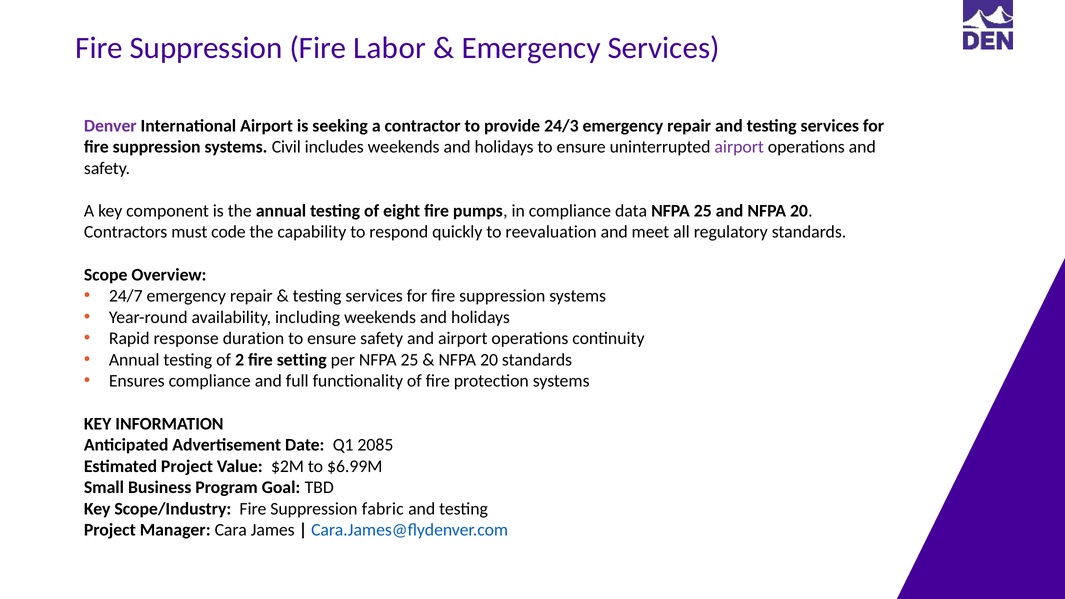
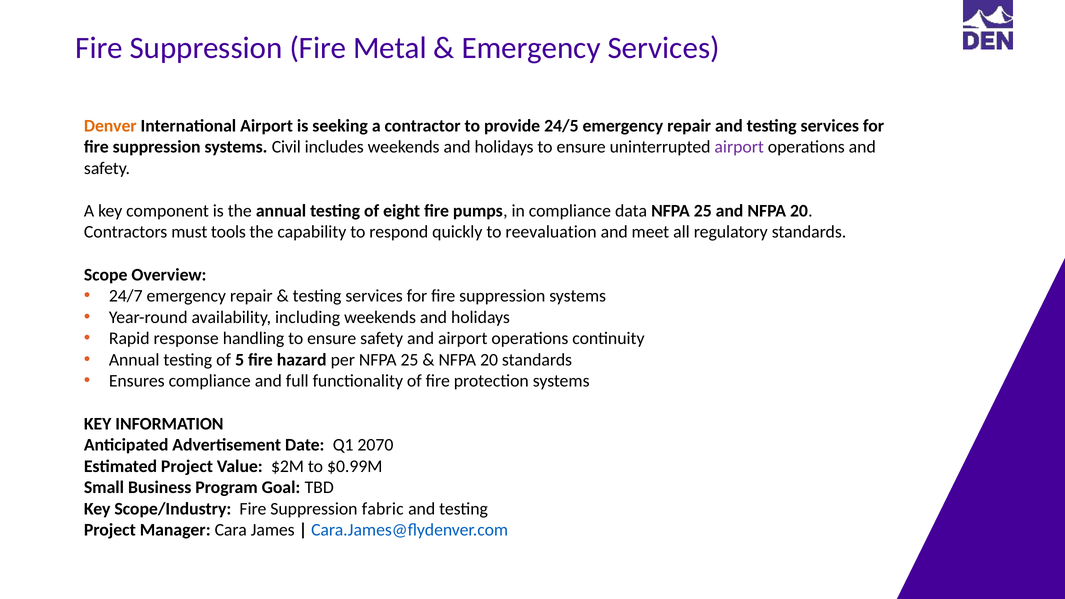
Labor: Labor -> Metal (390, 48)
Denver colour: purple -> orange (110, 126)
24/3: 24/3 -> 24/5 (561, 126)
code: code -> tools (228, 232)
duration: duration -> handling (254, 339)
2: 2 -> 5 (240, 360)
setting: setting -> hazard (302, 360)
2085: 2085 -> 2070 (375, 445)
$6.99M: $6.99M -> $0.99M (355, 466)
